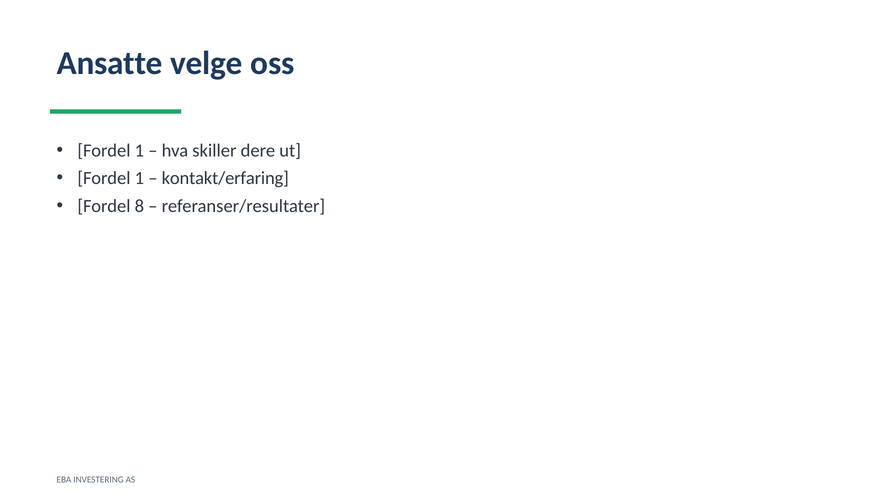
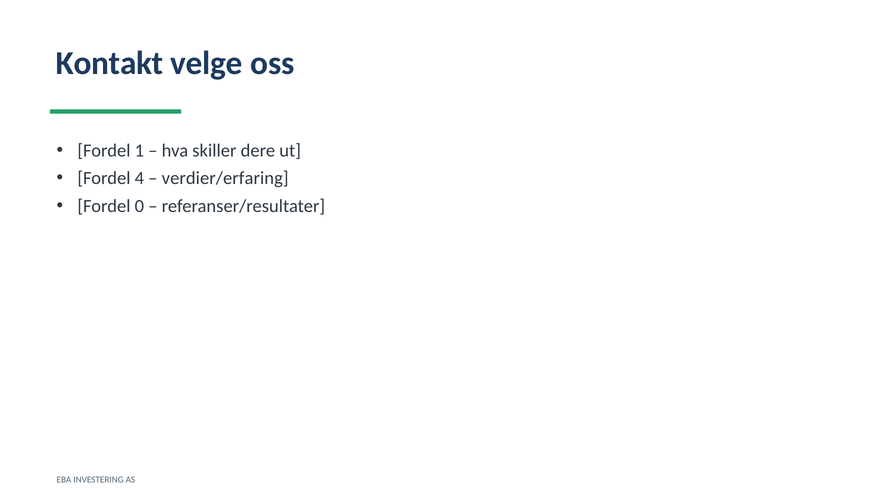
Ansatte: Ansatte -> Kontakt (110, 63)
1: 1 -> 4 (139, 178)
kontakt/erfaring: kontakt/erfaring -> verdier/erfaring (225, 178)
8: 8 -> 0 (139, 206)
